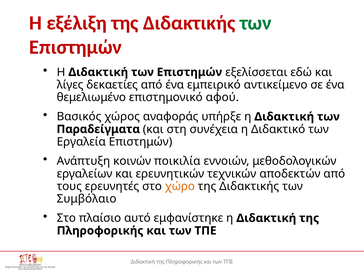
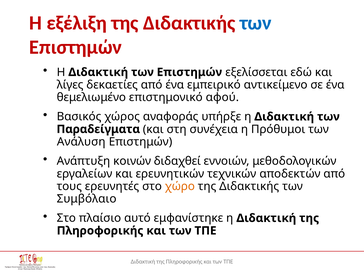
των colour: green -> blue (256, 23)
Διδακτικό: Διδακτικό -> Πρόθυμοι (278, 129)
Εργαλεία: Εργαλεία -> Ανάλυση (81, 142)
ποικιλία: ποικιλία -> διδαχθεί (177, 161)
